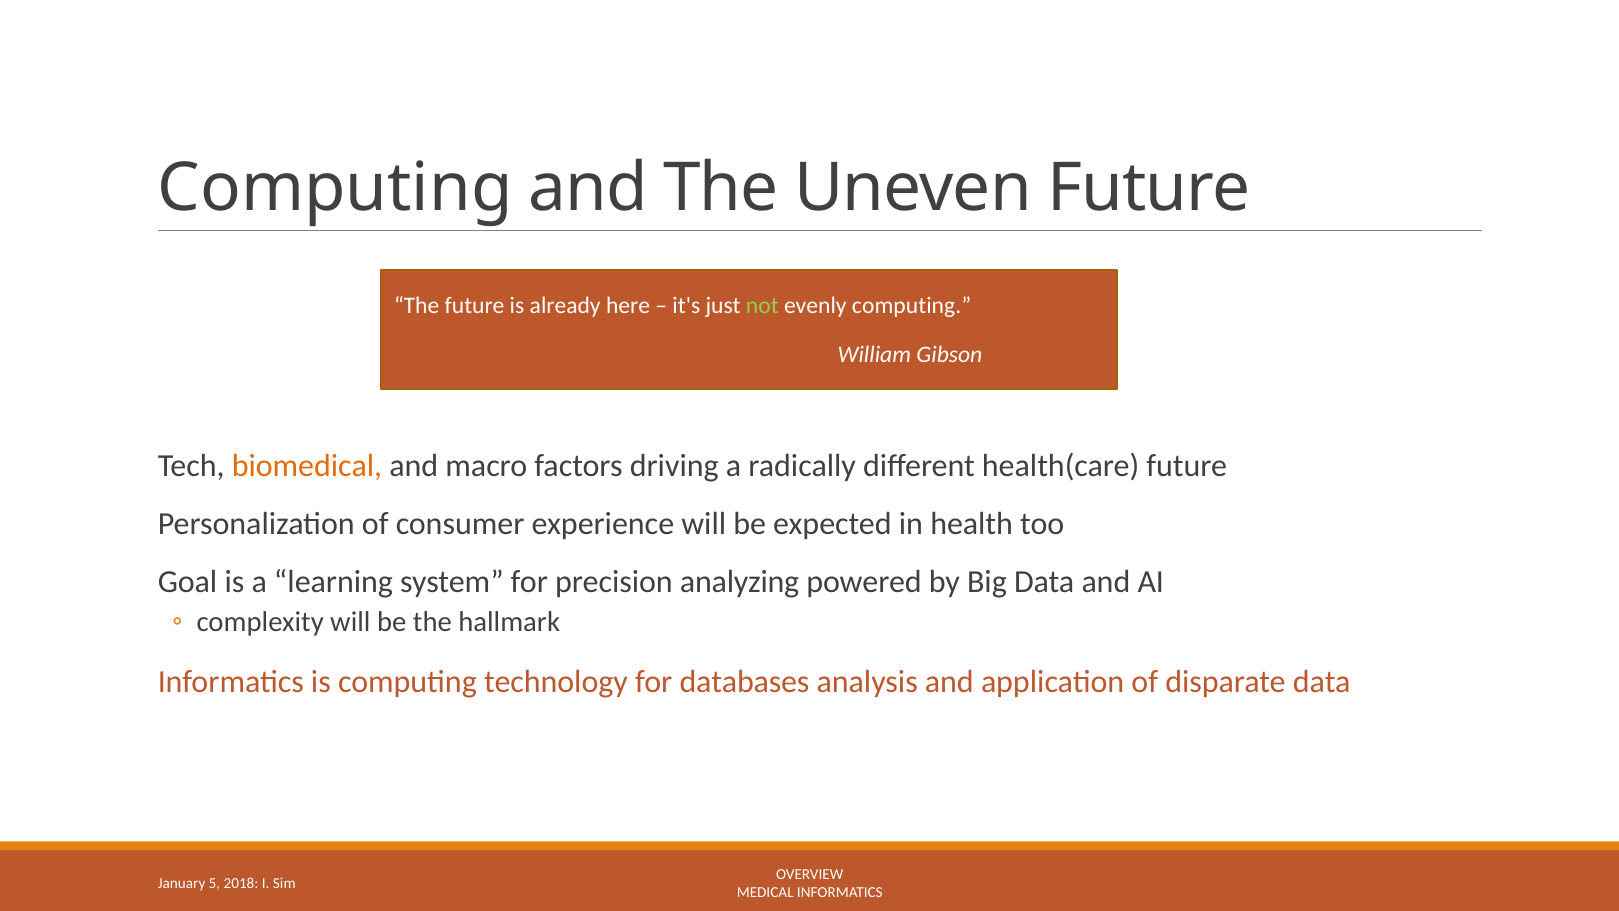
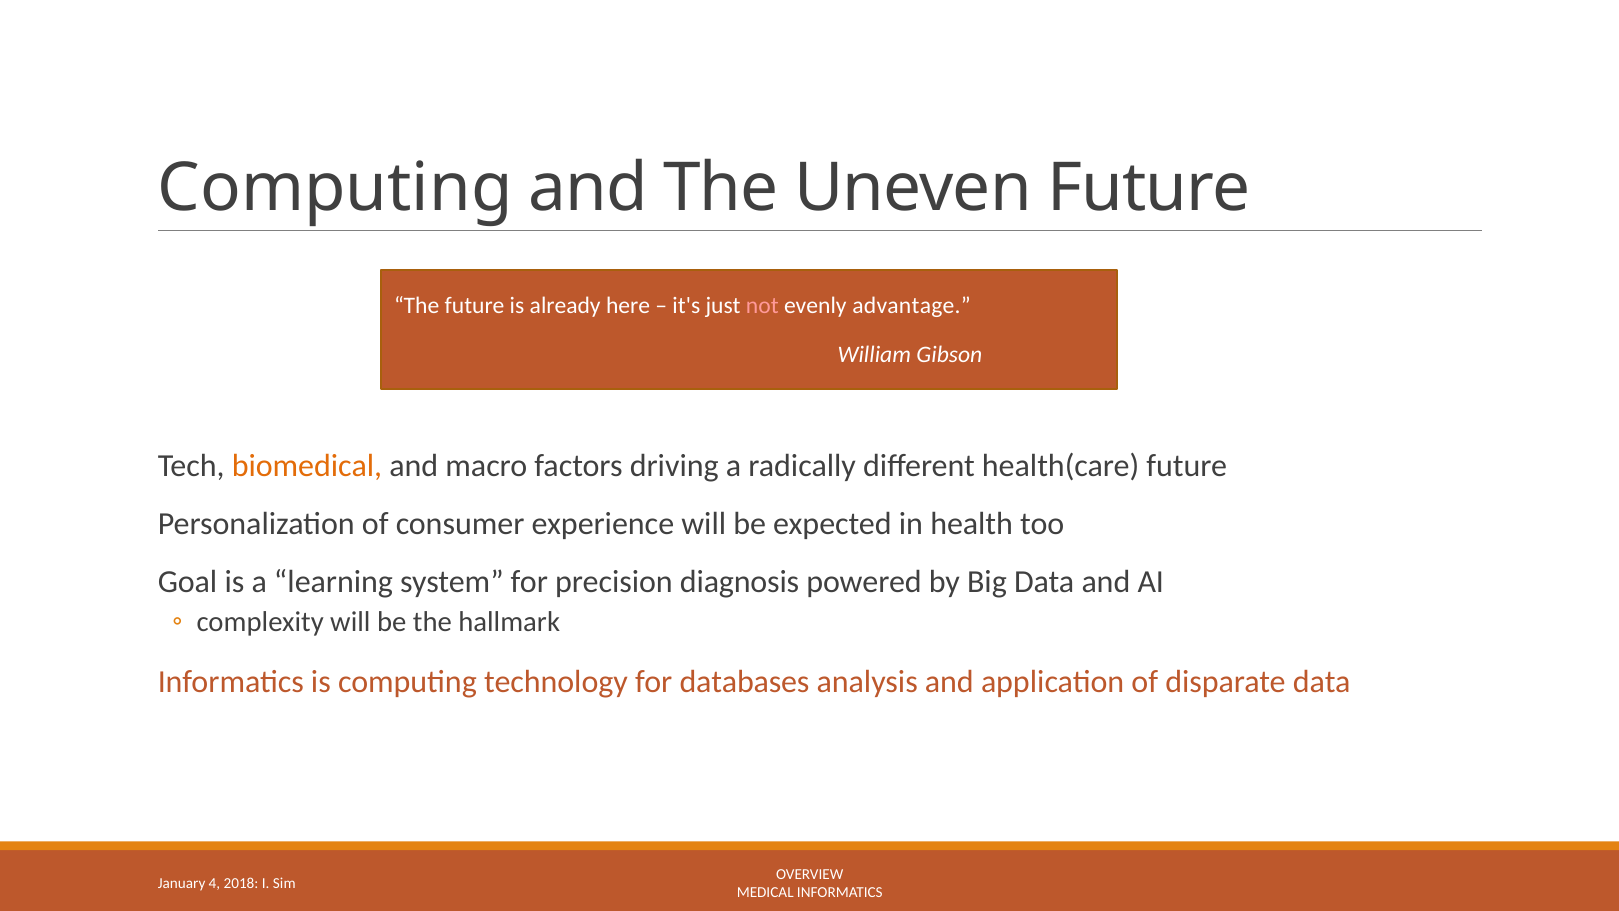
not colour: light green -> pink (762, 305)
evenly computing: computing -> advantage (912, 305)
analyzing: analyzing -> diagnosis (740, 582)
5: 5 -> 4 (214, 883)
